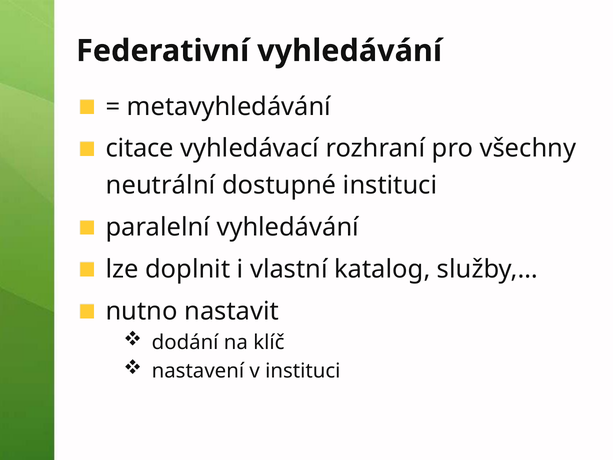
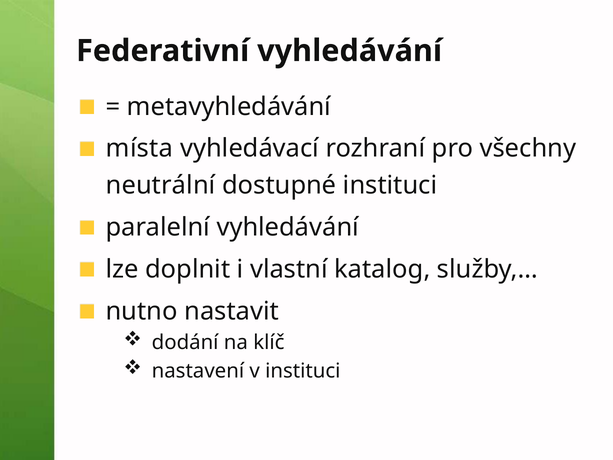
citace: citace -> místa (140, 148)
